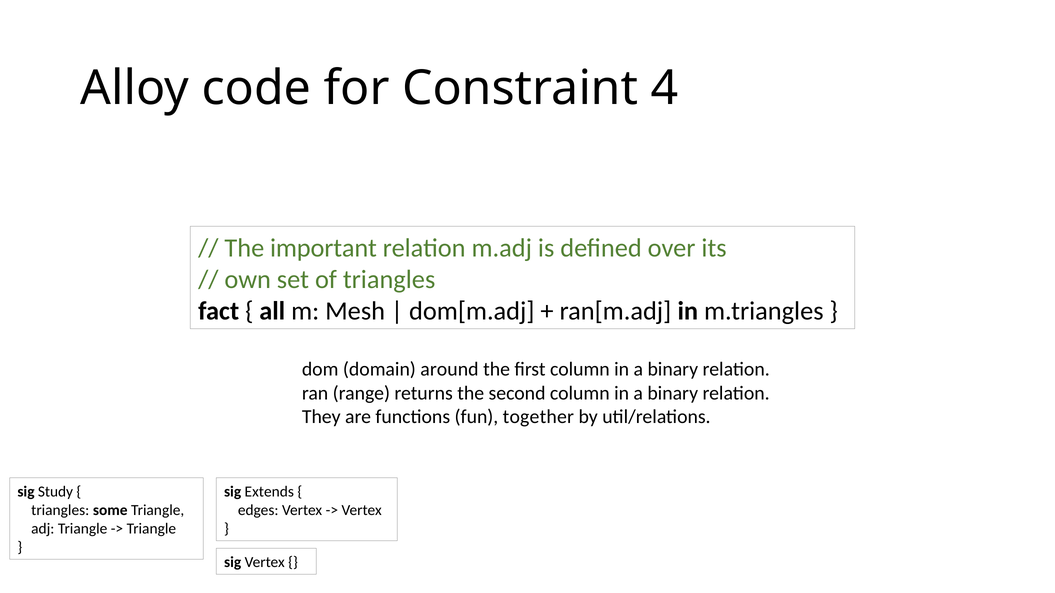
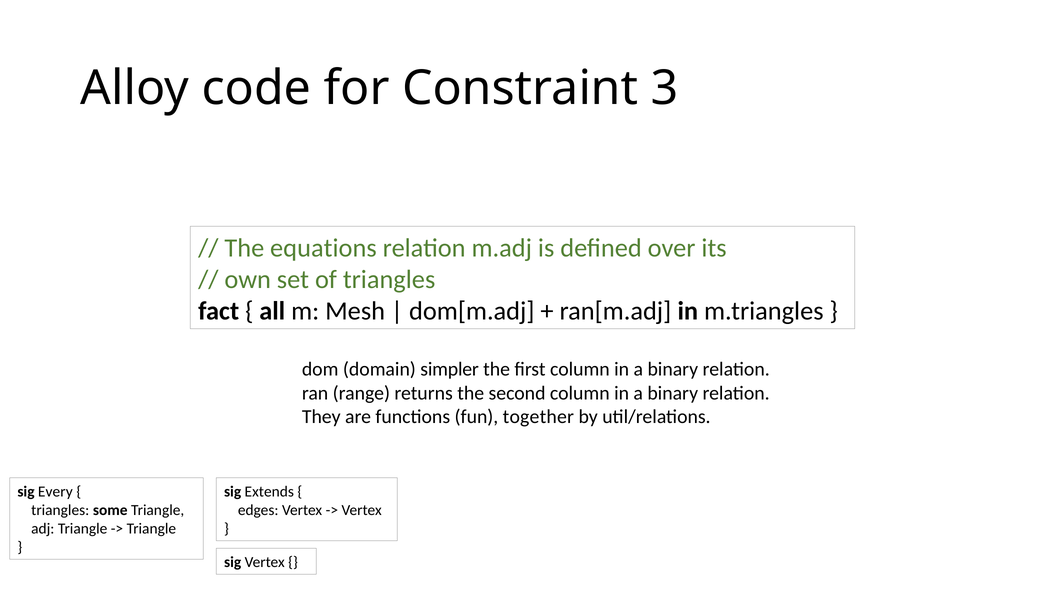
4: 4 -> 3 (665, 89)
important: important -> equations (323, 248)
around: around -> simpler (450, 370)
Study: Study -> Every (55, 492)
